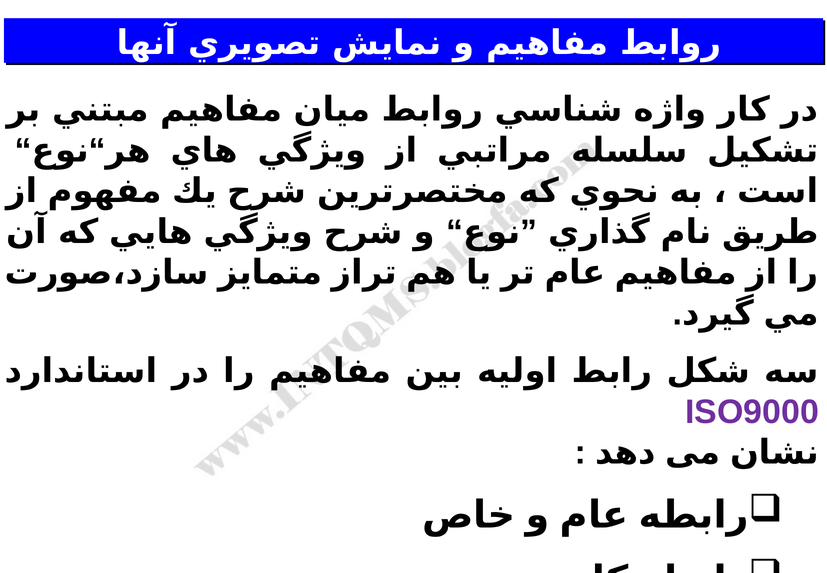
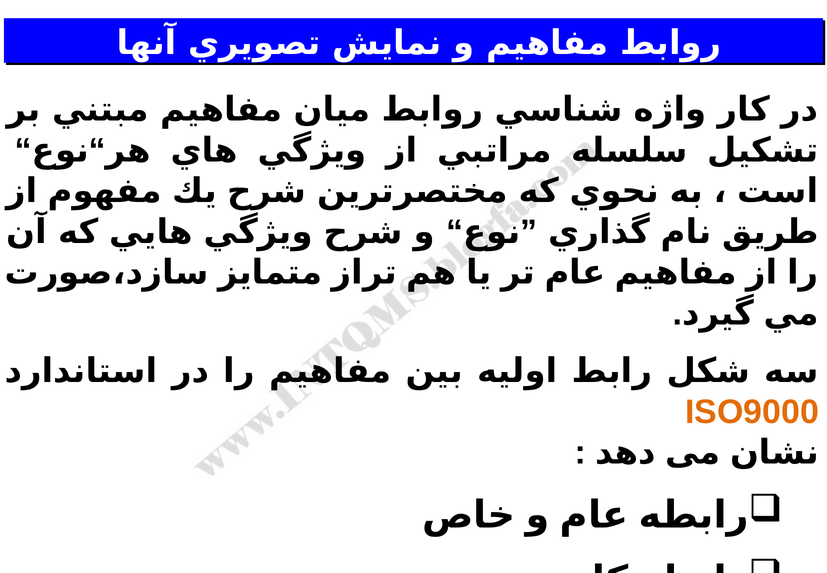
ISO9000 colour: purple -> orange (752, 412)
